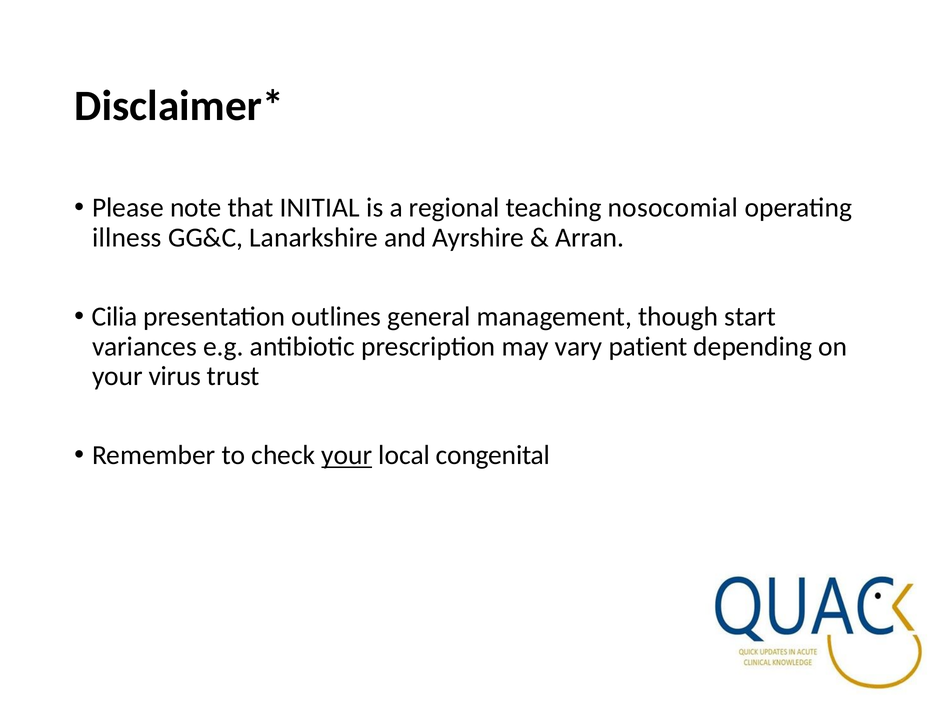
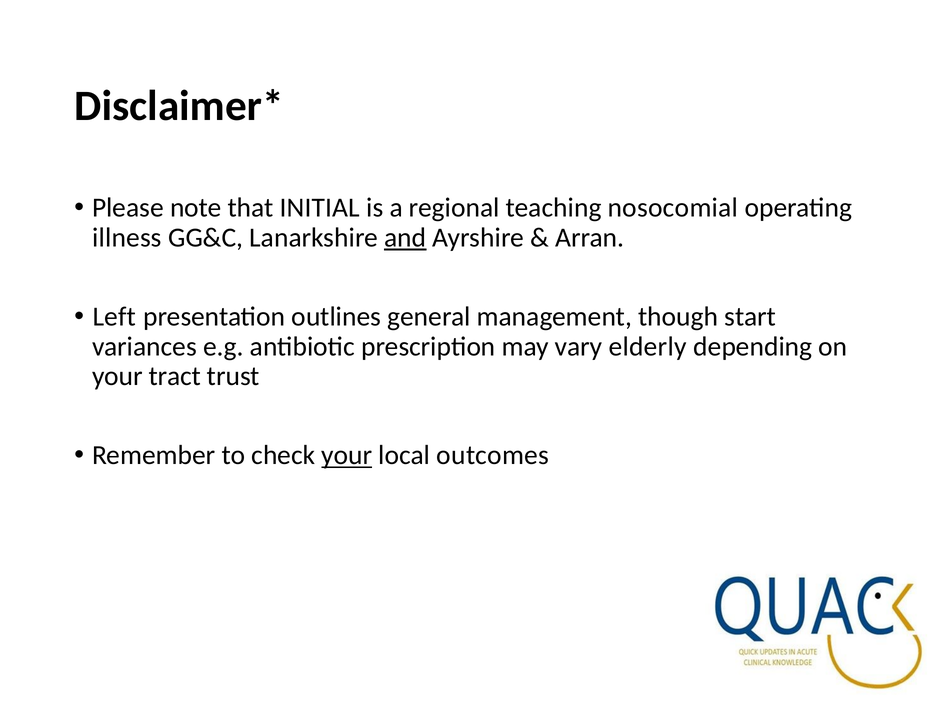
and underline: none -> present (405, 238)
Cilia: Cilia -> Left (114, 317)
patient: patient -> elderly (648, 347)
virus: virus -> tract (175, 376)
congenital: congenital -> outcomes (493, 455)
